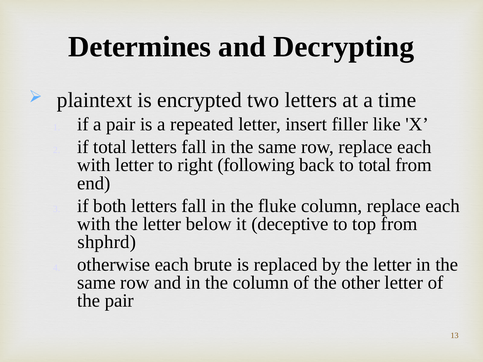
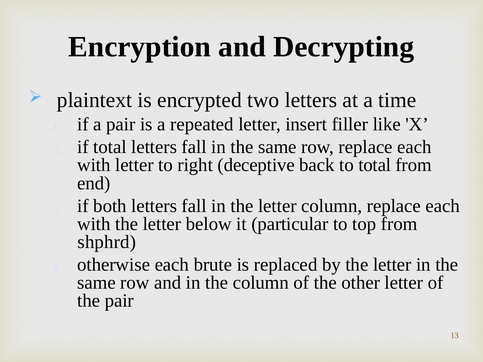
Determines: Determines -> Encryption (140, 47)
following: following -> deceptive (256, 165)
in the fluke: fluke -> letter (277, 206)
deceptive: deceptive -> particular (290, 224)
